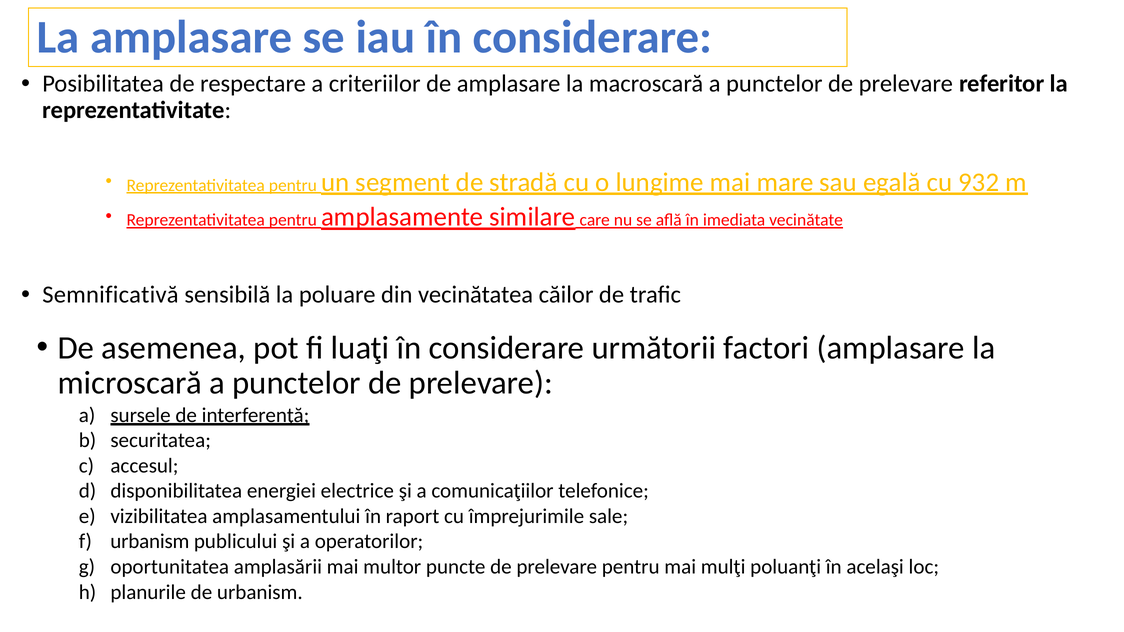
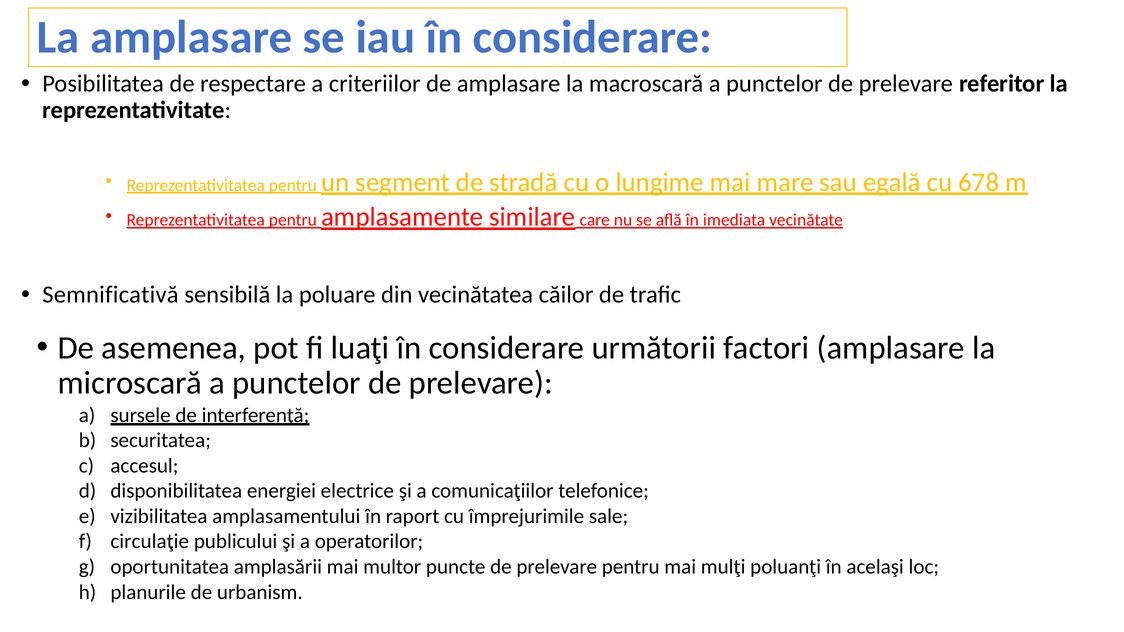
932: 932 -> 678 (979, 182)
urbanism: urbanism -> circulaţie (150, 542)
